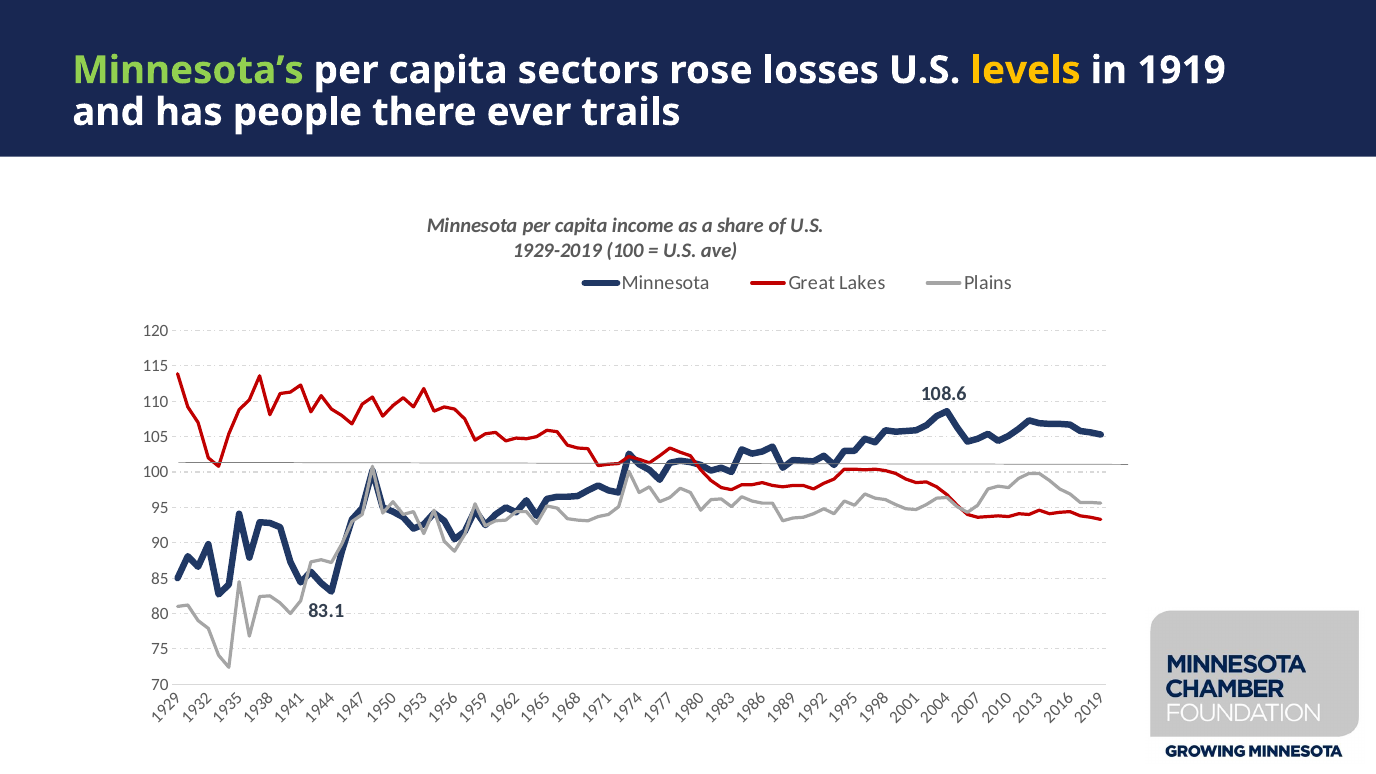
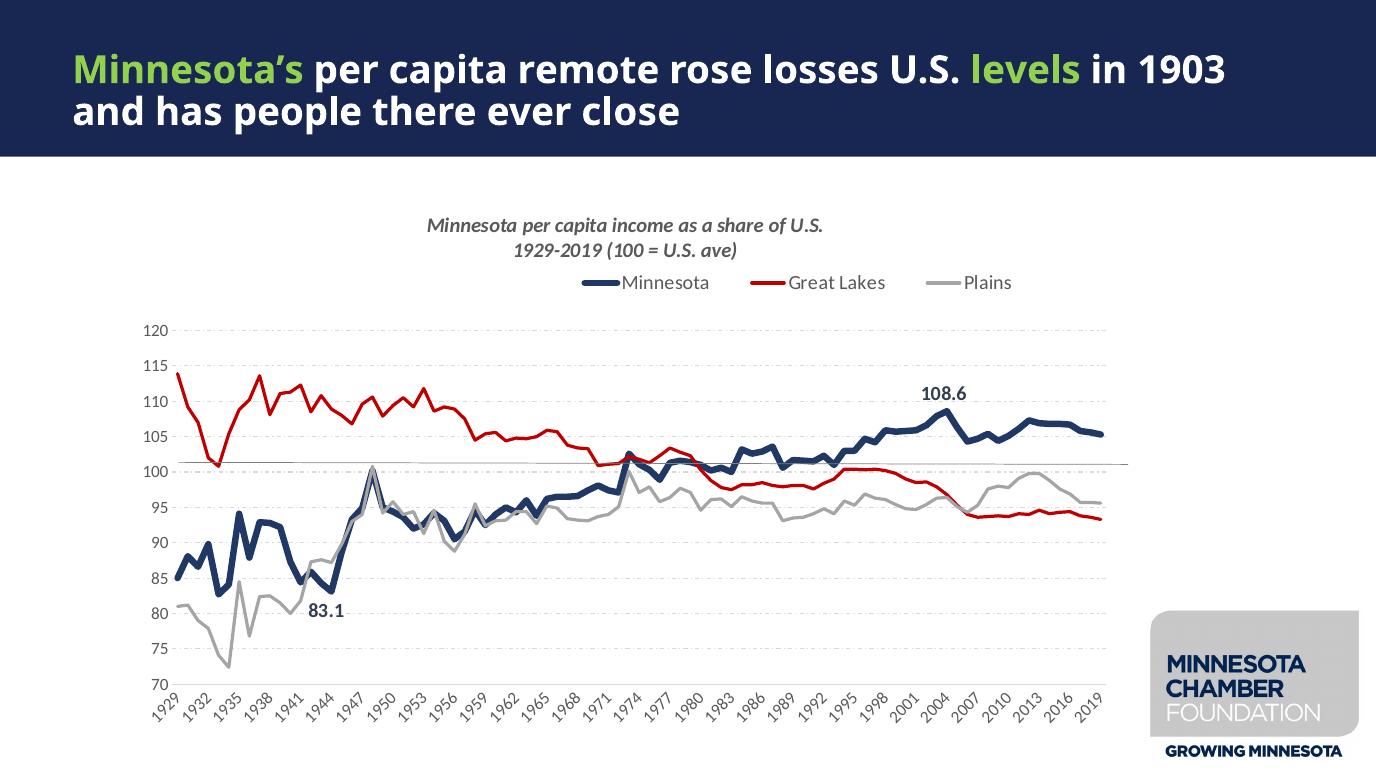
sectors: sectors -> remote (589, 70)
levels colour: yellow -> light green (1026, 70)
1919: 1919 -> 1903 (1182, 70)
trails: trails -> close (631, 112)
